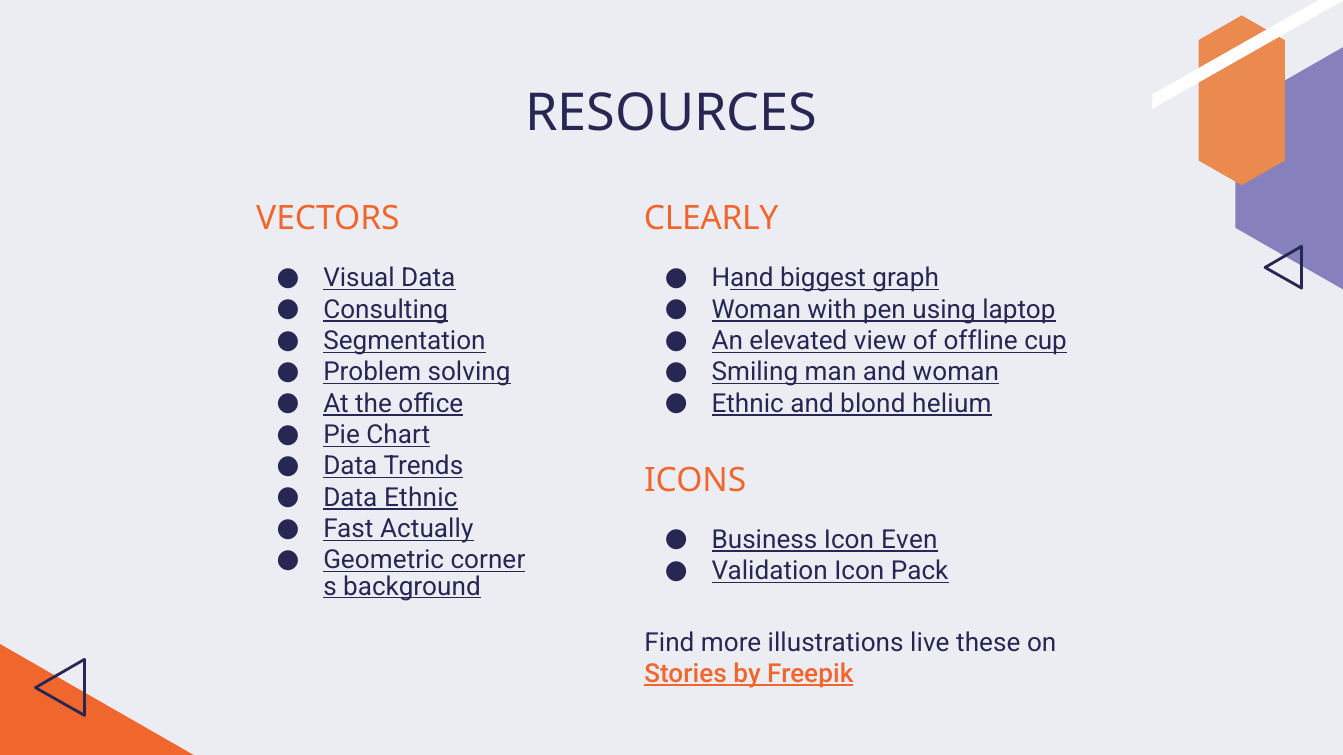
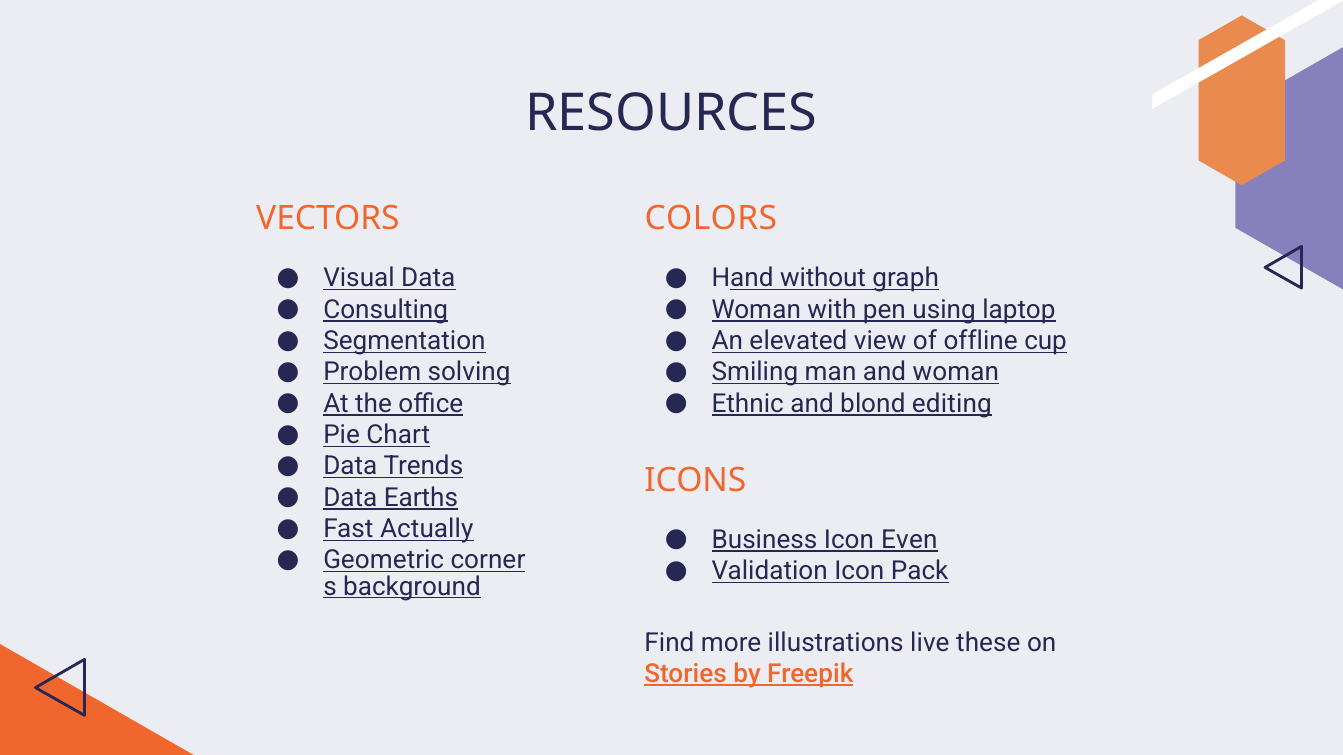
CLEARLY: CLEARLY -> COLORS (711, 219)
biggest: biggest -> without (823, 278)
helium: helium -> editing (952, 404)
Data Ethnic: Ethnic -> Earths (421, 498)
